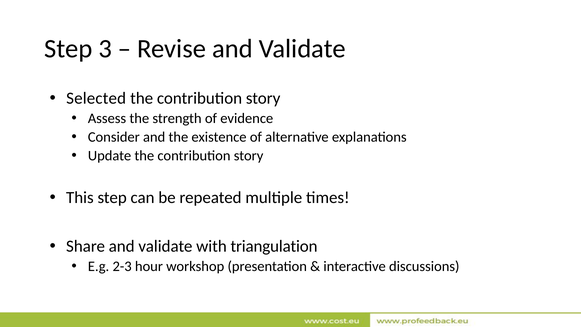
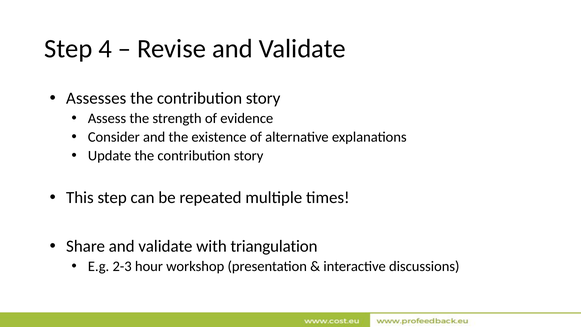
3: 3 -> 4 (105, 49)
Selected: Selected -> Assesses (96, 98)
